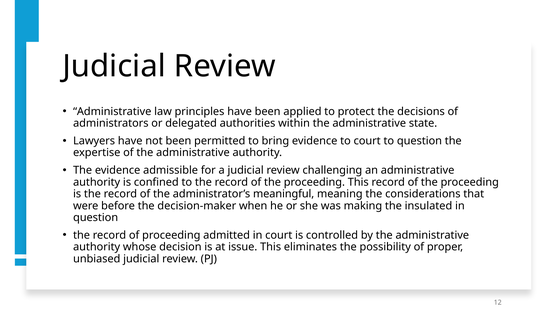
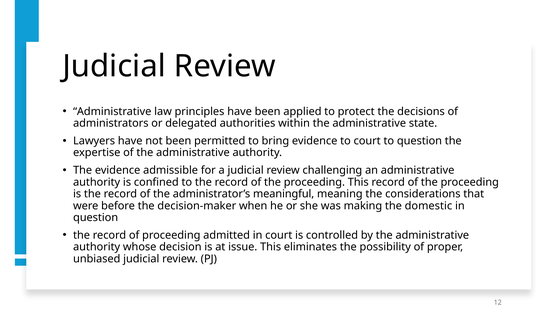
insulated: insulated -> domestic (428, 206)
